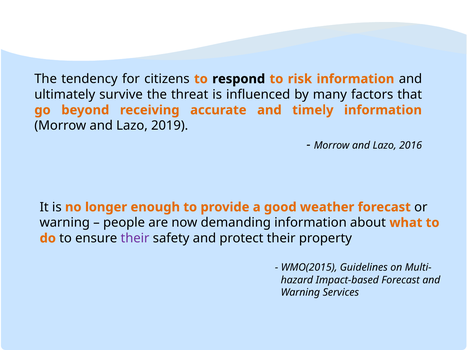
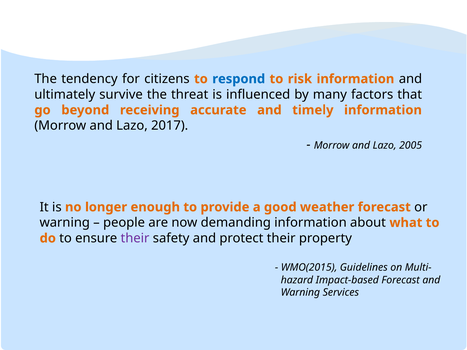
respond colour: black -> blue (239, 79)
2019: 2019 -> 2017 (170, 126)
2016: 2016 -> 2005 (411, 145)
